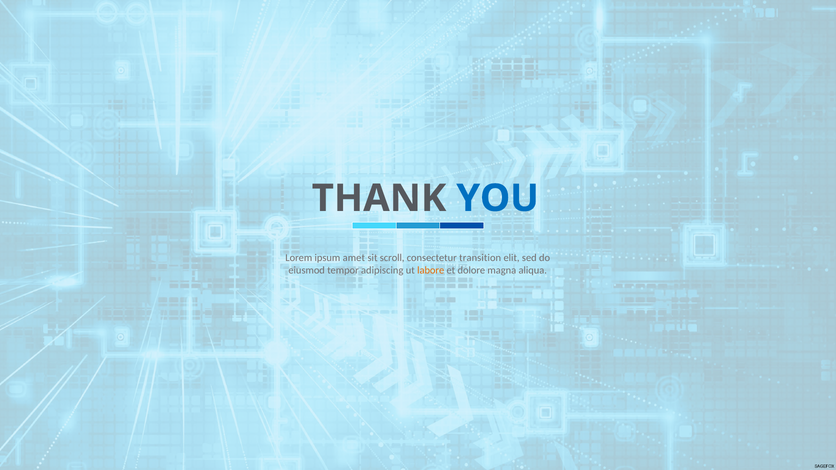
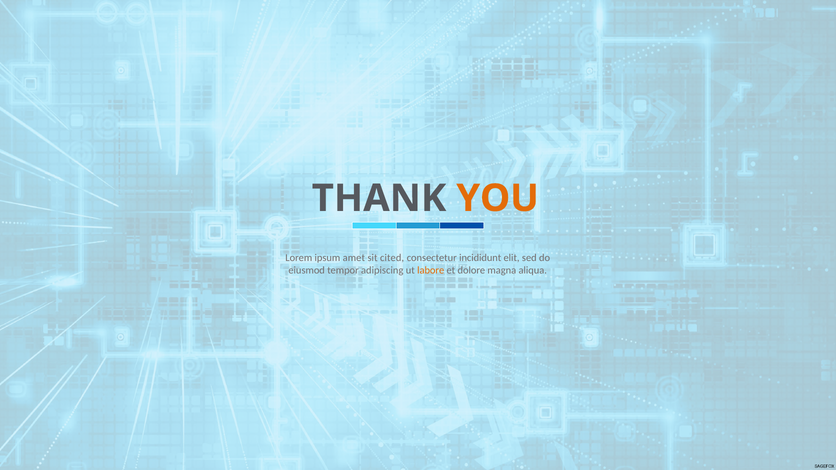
YOU colour: blue -> orange (498, 198)
scroll: scroll -> cited (392, 258)
transition: transition -> incididunt (480, 258)
